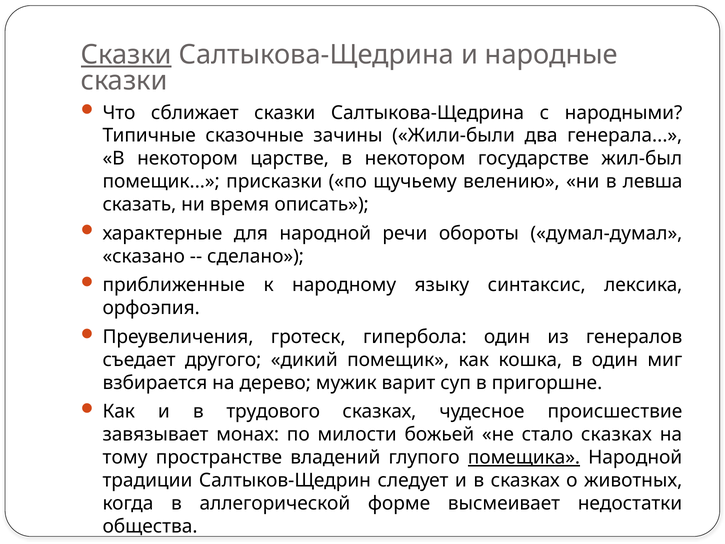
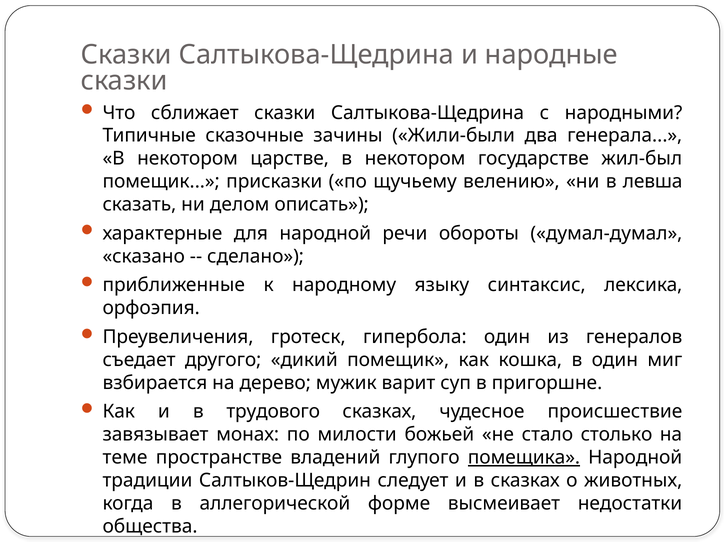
Сказки underline: present -> none (126, 55)
время: время -> делом (240, 204)
стало сказках: сказках -> столько (617, 434)
тому: тому -> теме (125, 457)
